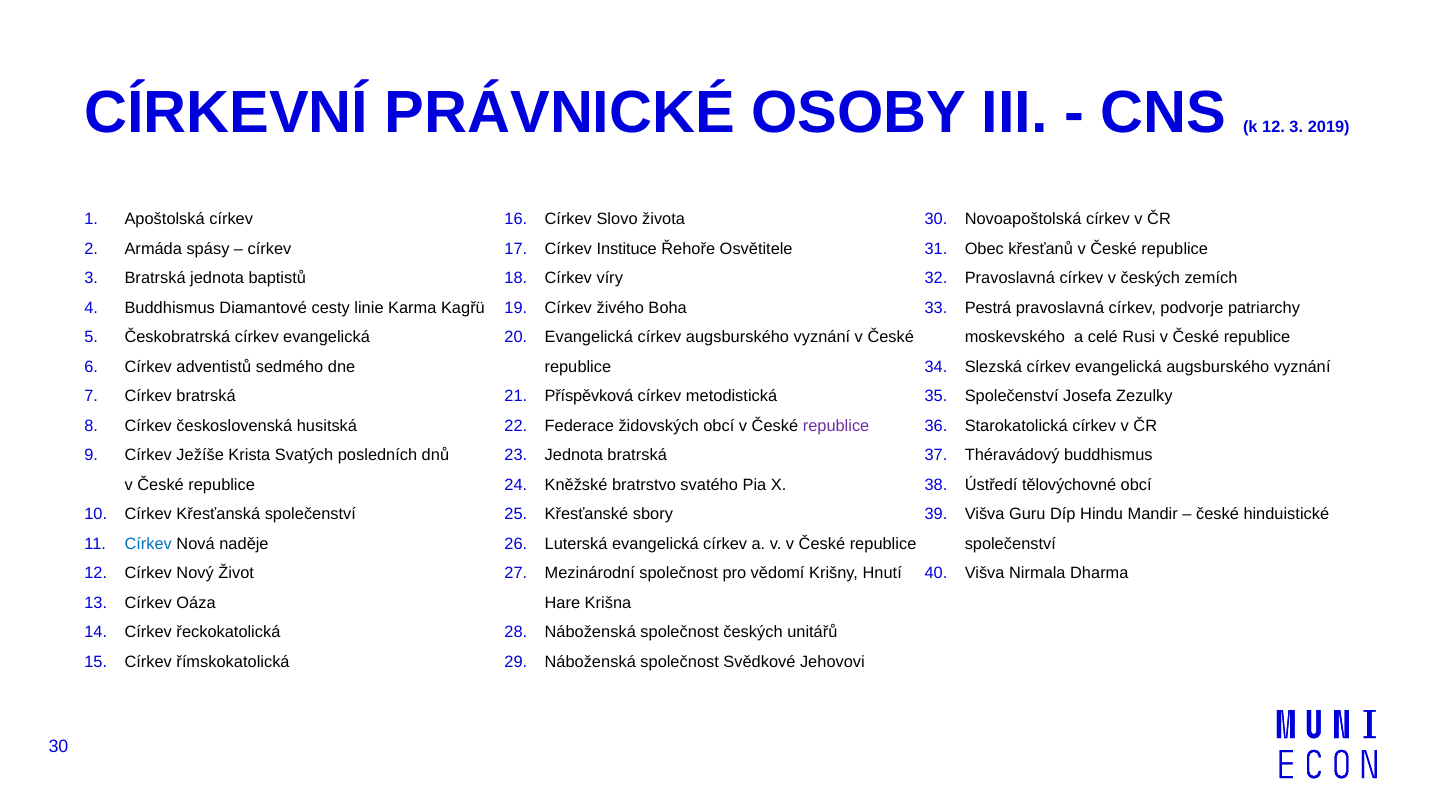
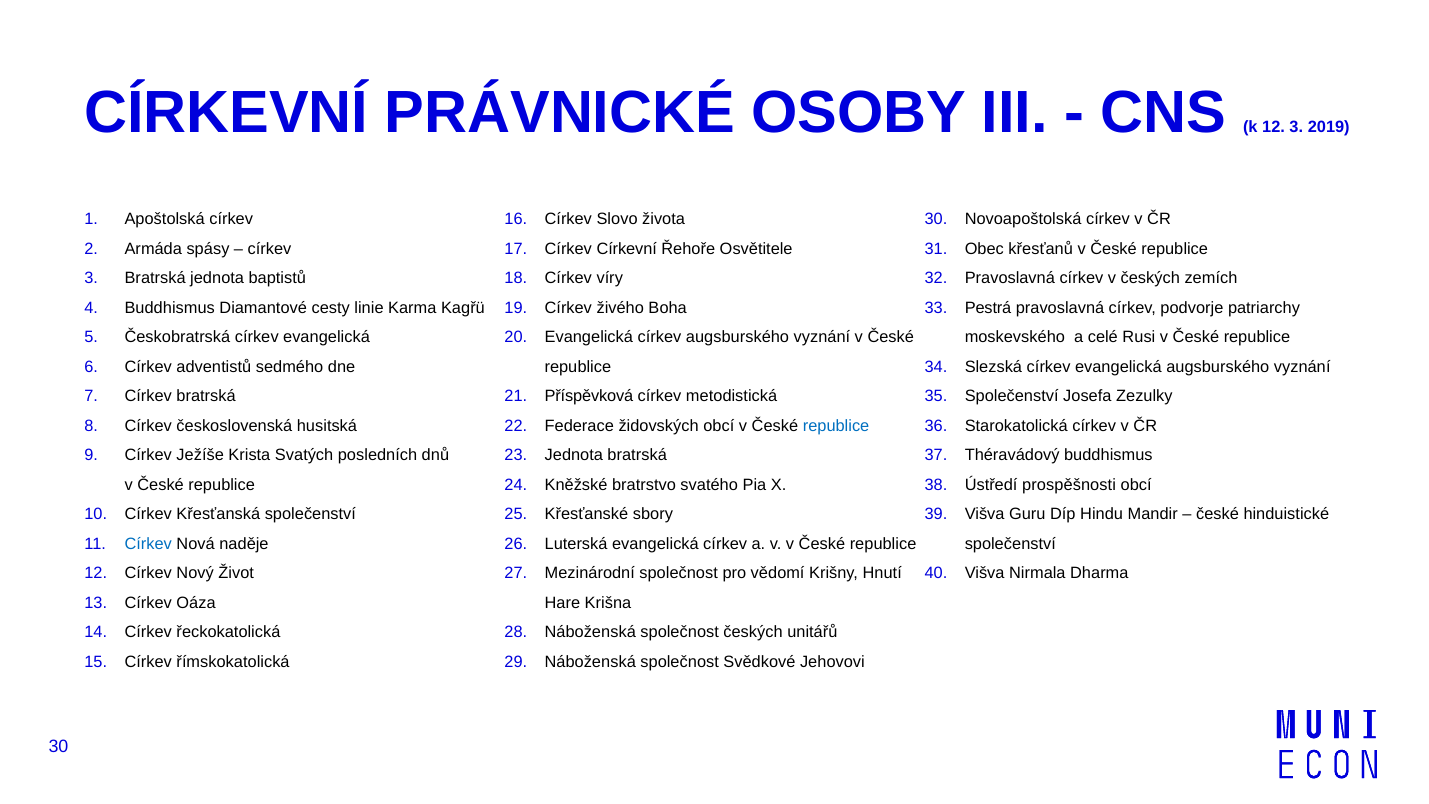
Církev Instituce: Instituce -> Církevní (627, 249)
republice colour: purple -> blue (836, 426)
tělovýchovné: tělovýchovné -> prospěšnosti (1069, 485)
